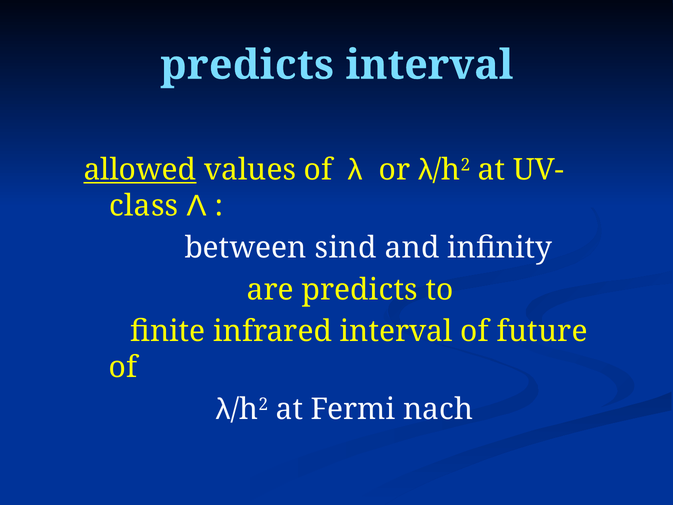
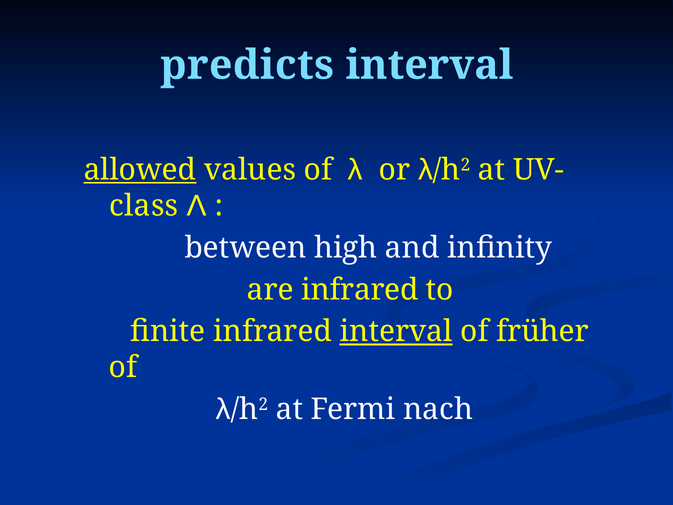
sind: sind -> high (346, 248)
are predicts: predicts -> infrared (360, 289)
interval underline: none -> present (396, 331)
future: future -> früher (543, 331)
